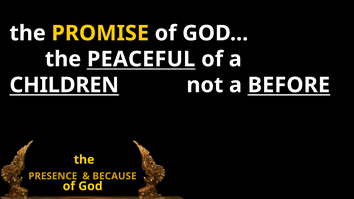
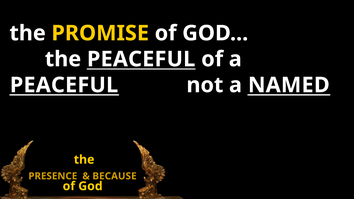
CHILDREN: CHILDREN -> PEACEFUL (64, 85)
BEFORE: BEFORE -> NAMED (289, 85)
